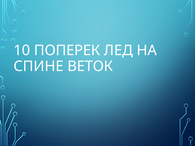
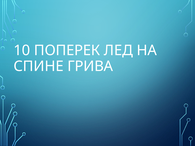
ВЕТОК: ВЕТОК -> ГРИВА (90, 66)
